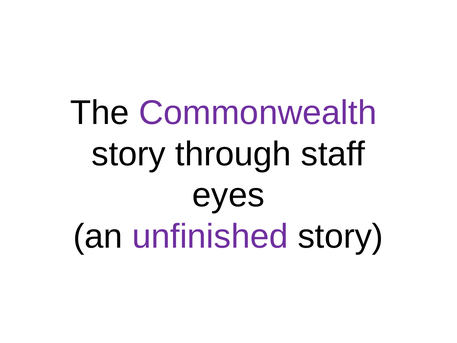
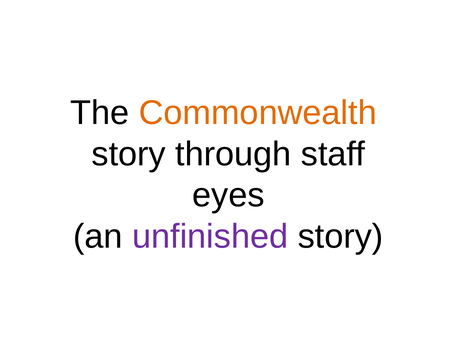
Commonwealth colour: purple -> orange (258, 113)
